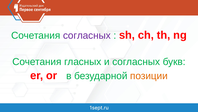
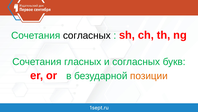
согласных colour: purple -> black (87, 35)
